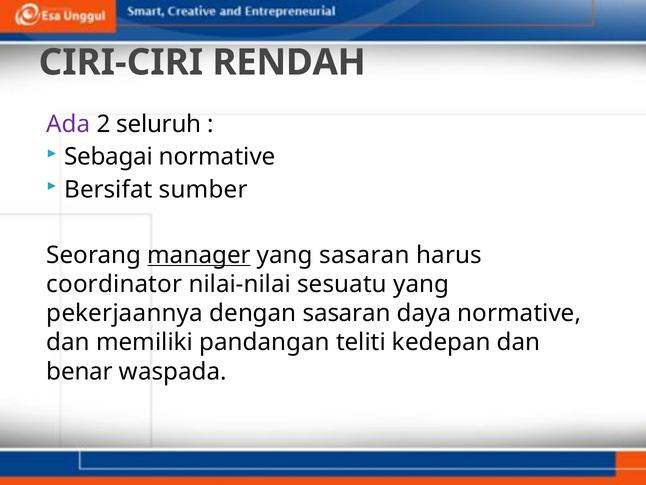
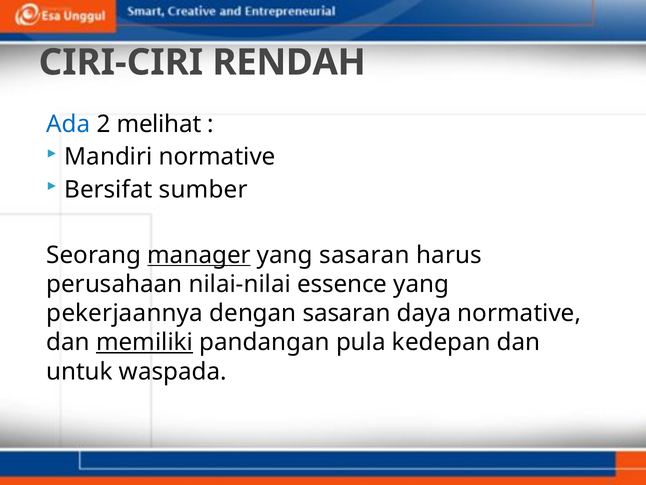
Ada colour: purple -> blue (68, 124)
seluruh: seluruh -> melihat (159, 124)
Sebagai: Sebagai -> Mandiri (108, 157)
coordinator: coordinator -> perusahaan (114, 284)
sesuatu: sesuatu -> essence (342, 284)
memiliki underline: none -> present (145, 342)
teliti: teliti -> pula (361, 342)
benar: benar -> untuk (80, 371)
